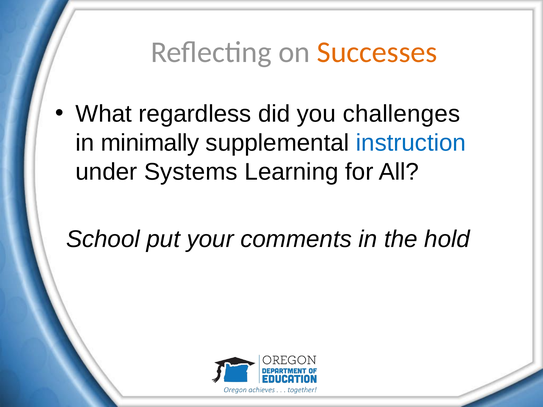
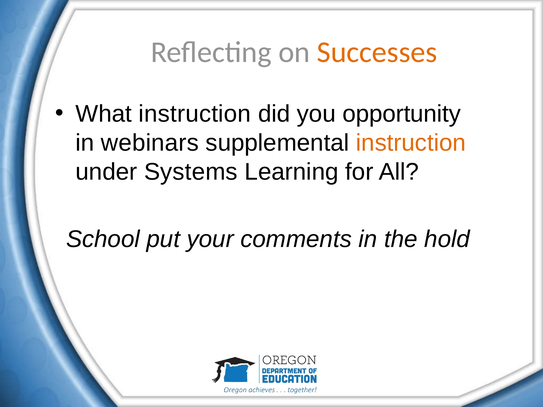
What regardless: regardless -> instruction (195, 114)
challenges: challenges -> opportunity (402, 114)
minimally: minimally -> webinars (150, 143)
instruction colour: blue -> orange (411, 143)
